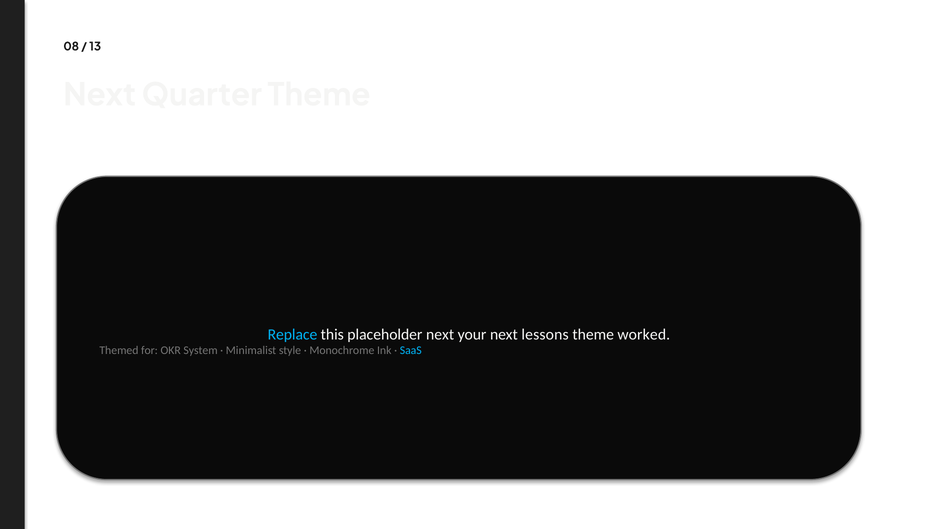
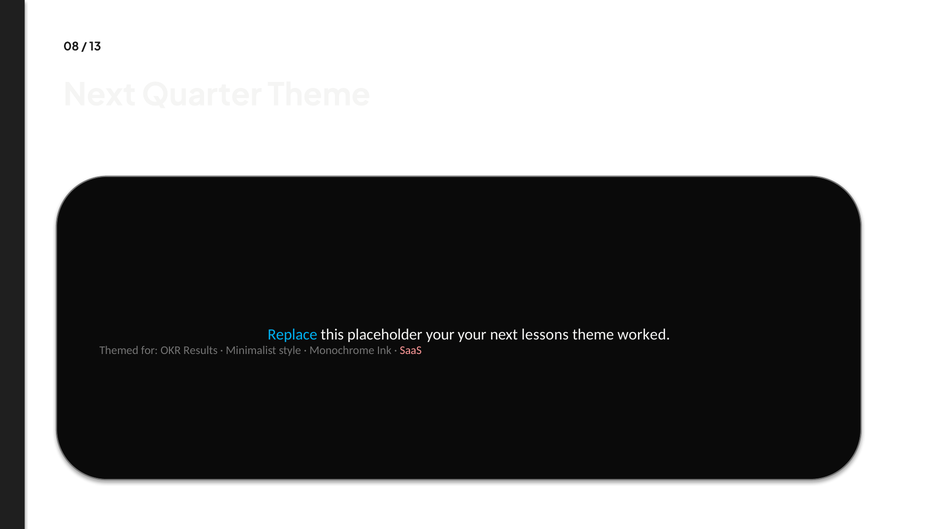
placeholder next: next -> your (440, 335)
System: System -> Results (201, 351)
SaaS colour: light blue -> pink (411, 351)
